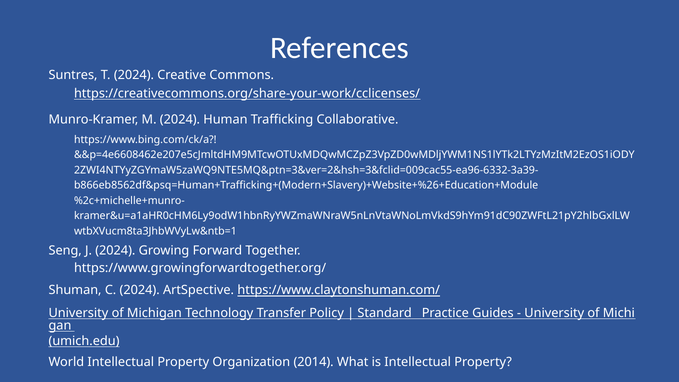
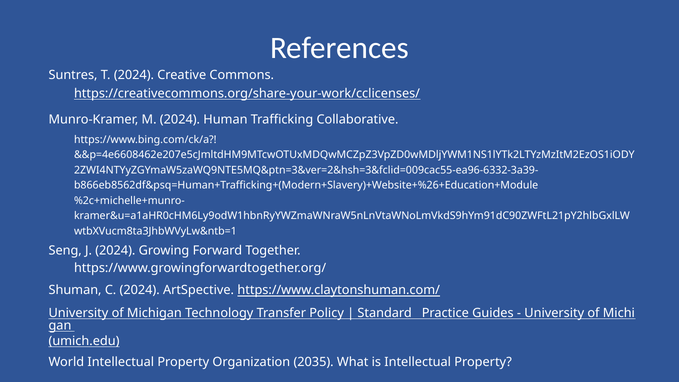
2014: 2014 -> 2035 (314, 362)
